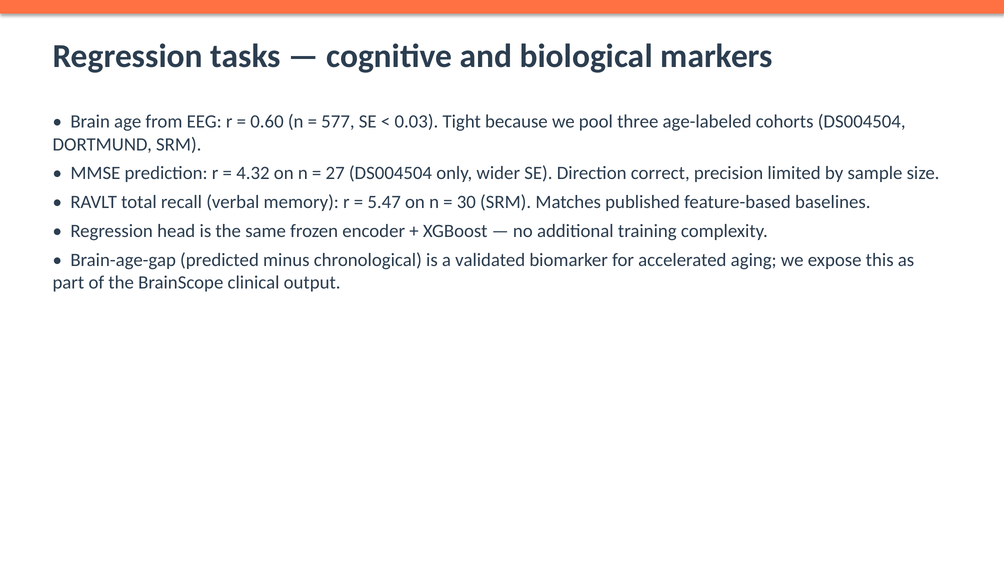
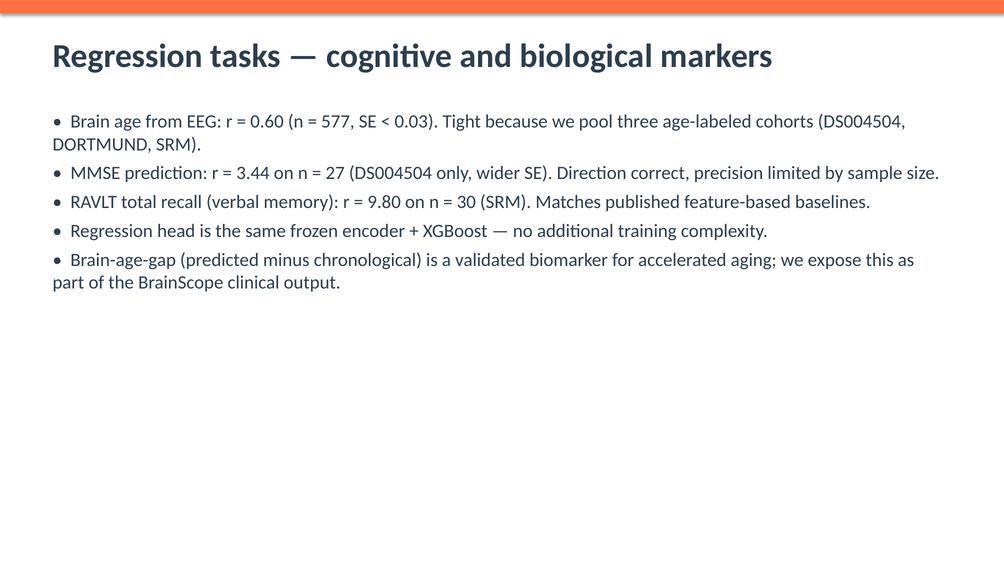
4.32: 4.32 -> 3.44 (253, 173)
5.47: 5.47 -> 9.80 (384, 202)
